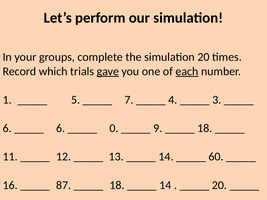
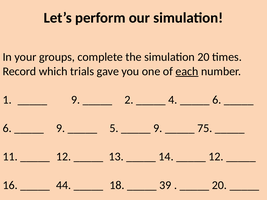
gave underline: present -> none (108, 71)
5: 5 -> 9 (76, 100)
7: 7 -> 2 (129, 100)
3: 3 -> 6 (217, 100)
6: 6 -> 9 (61, 128)
0: 0 -> 5 (114, 128)
18: 18 -> 75 (205, 128)
60: 60 -> 12 (216, 157)
87: 87 -> 44 (64, 185)
14: 14 -> 39 (165, 185)
